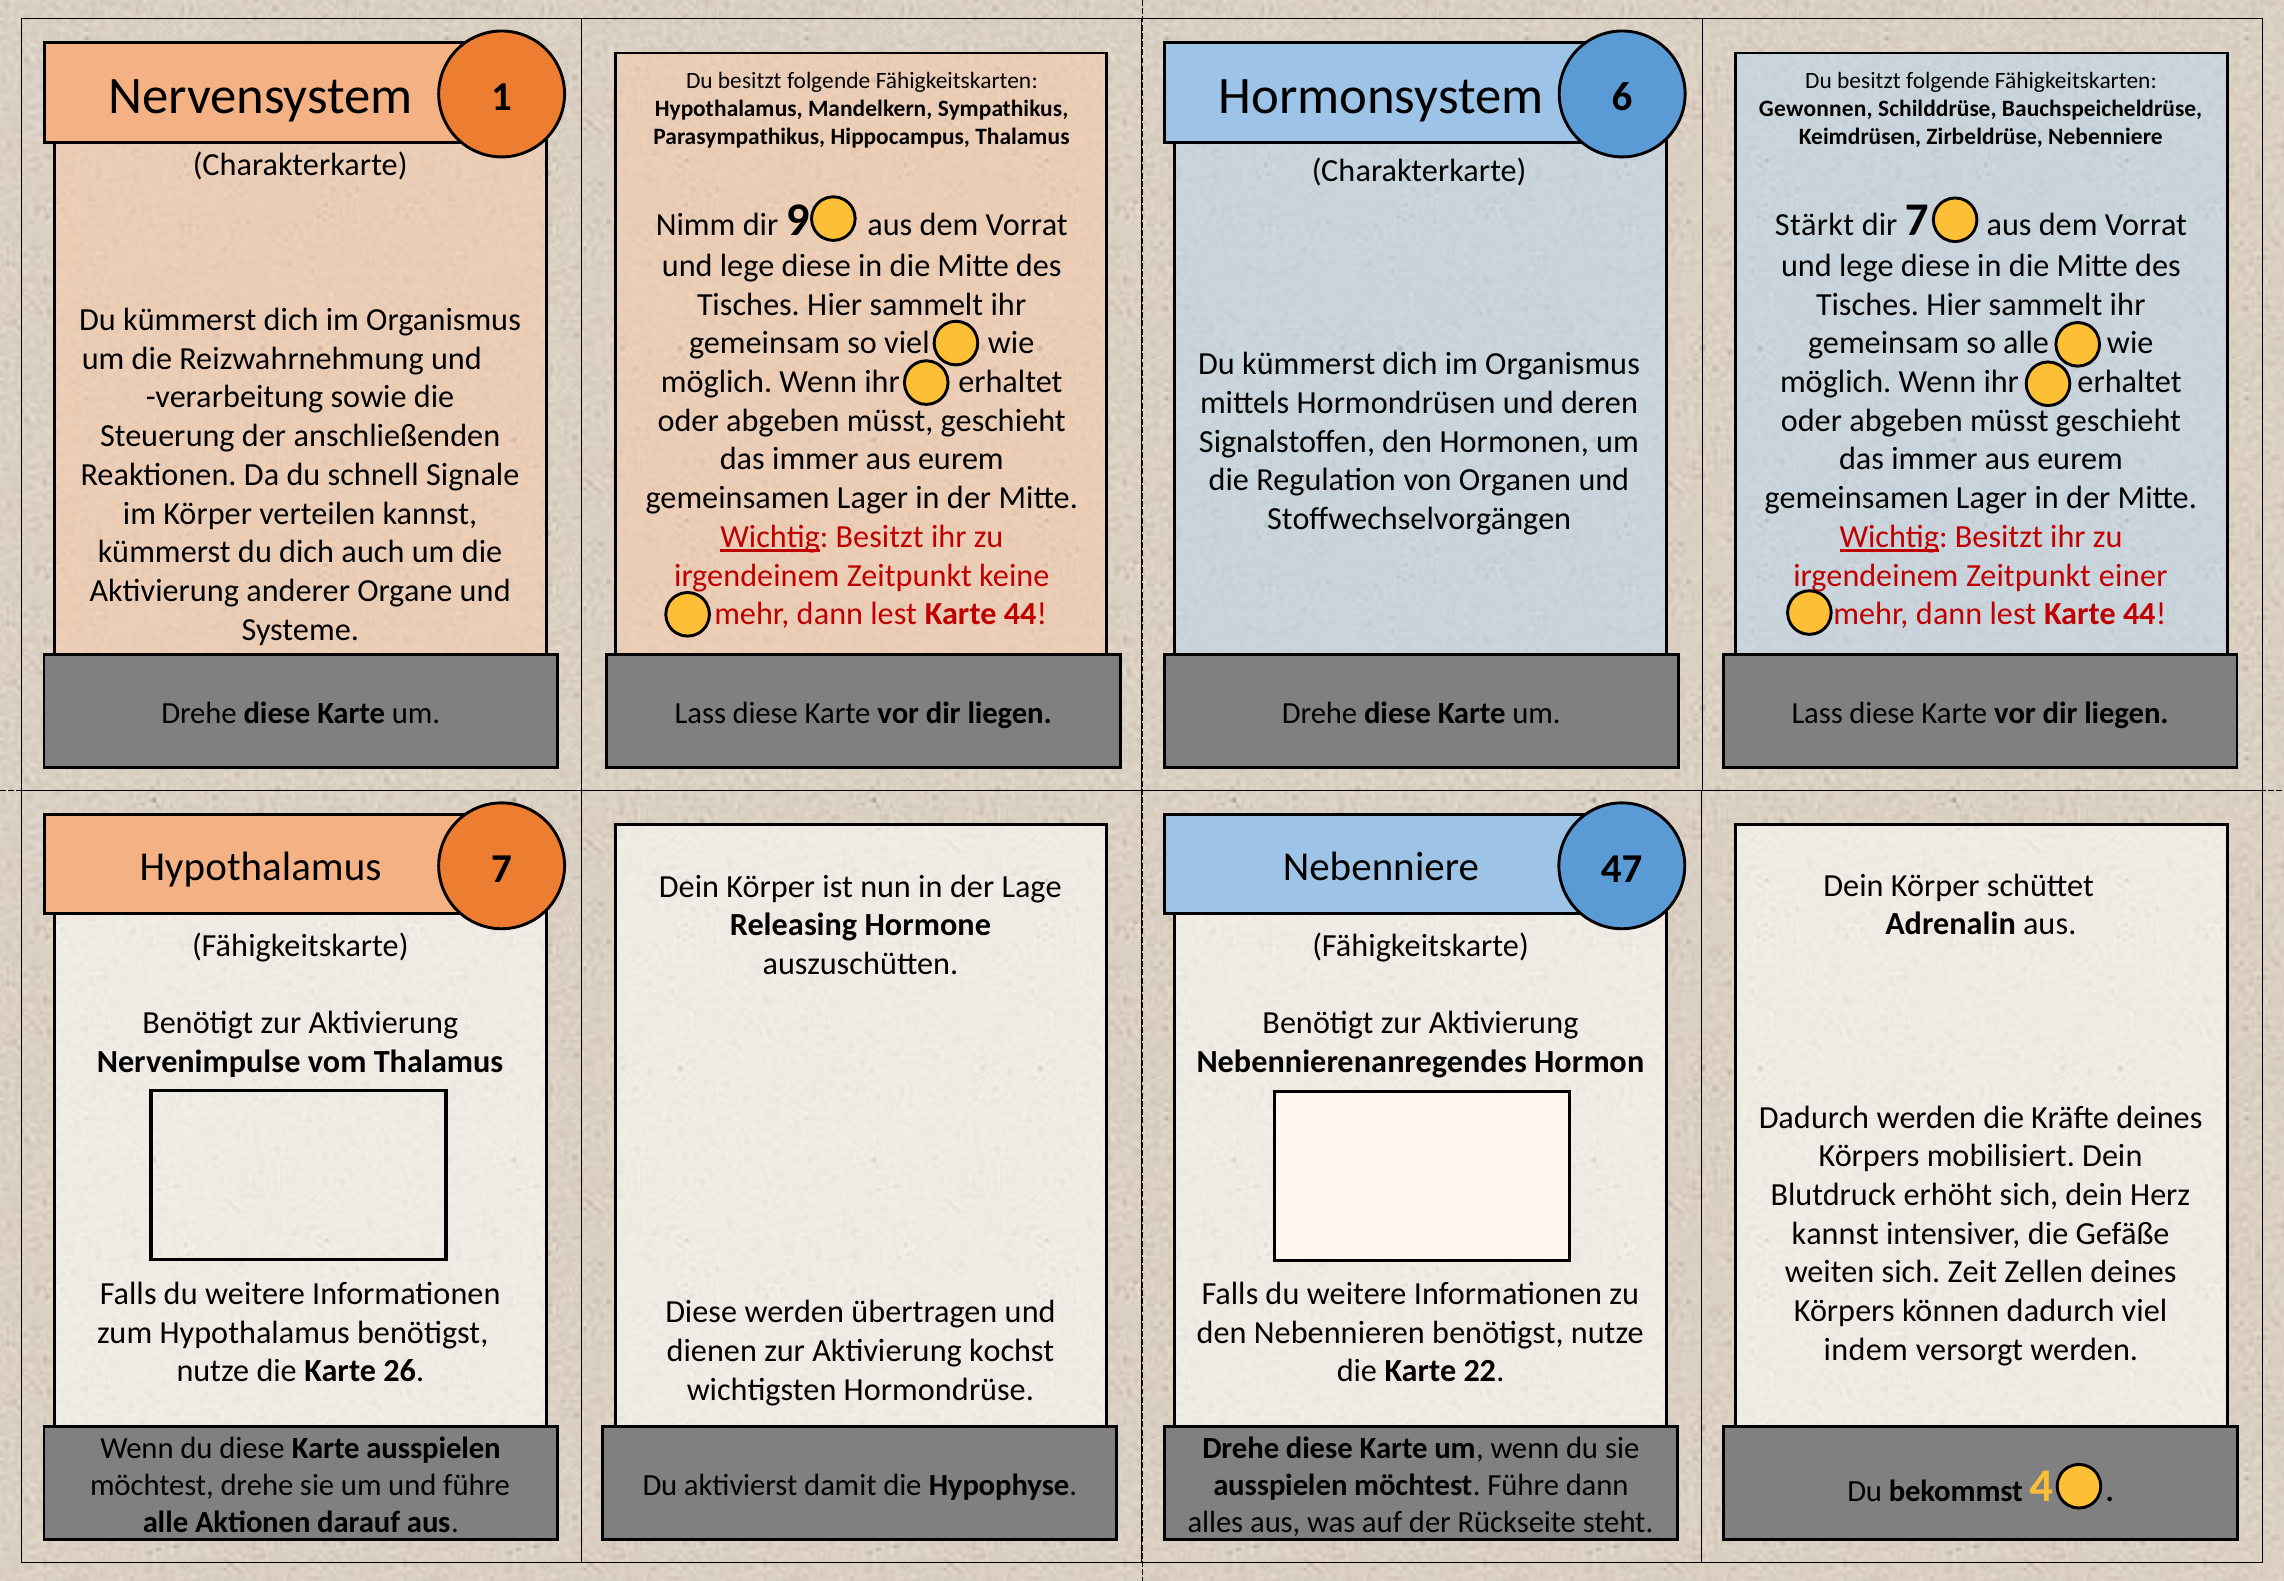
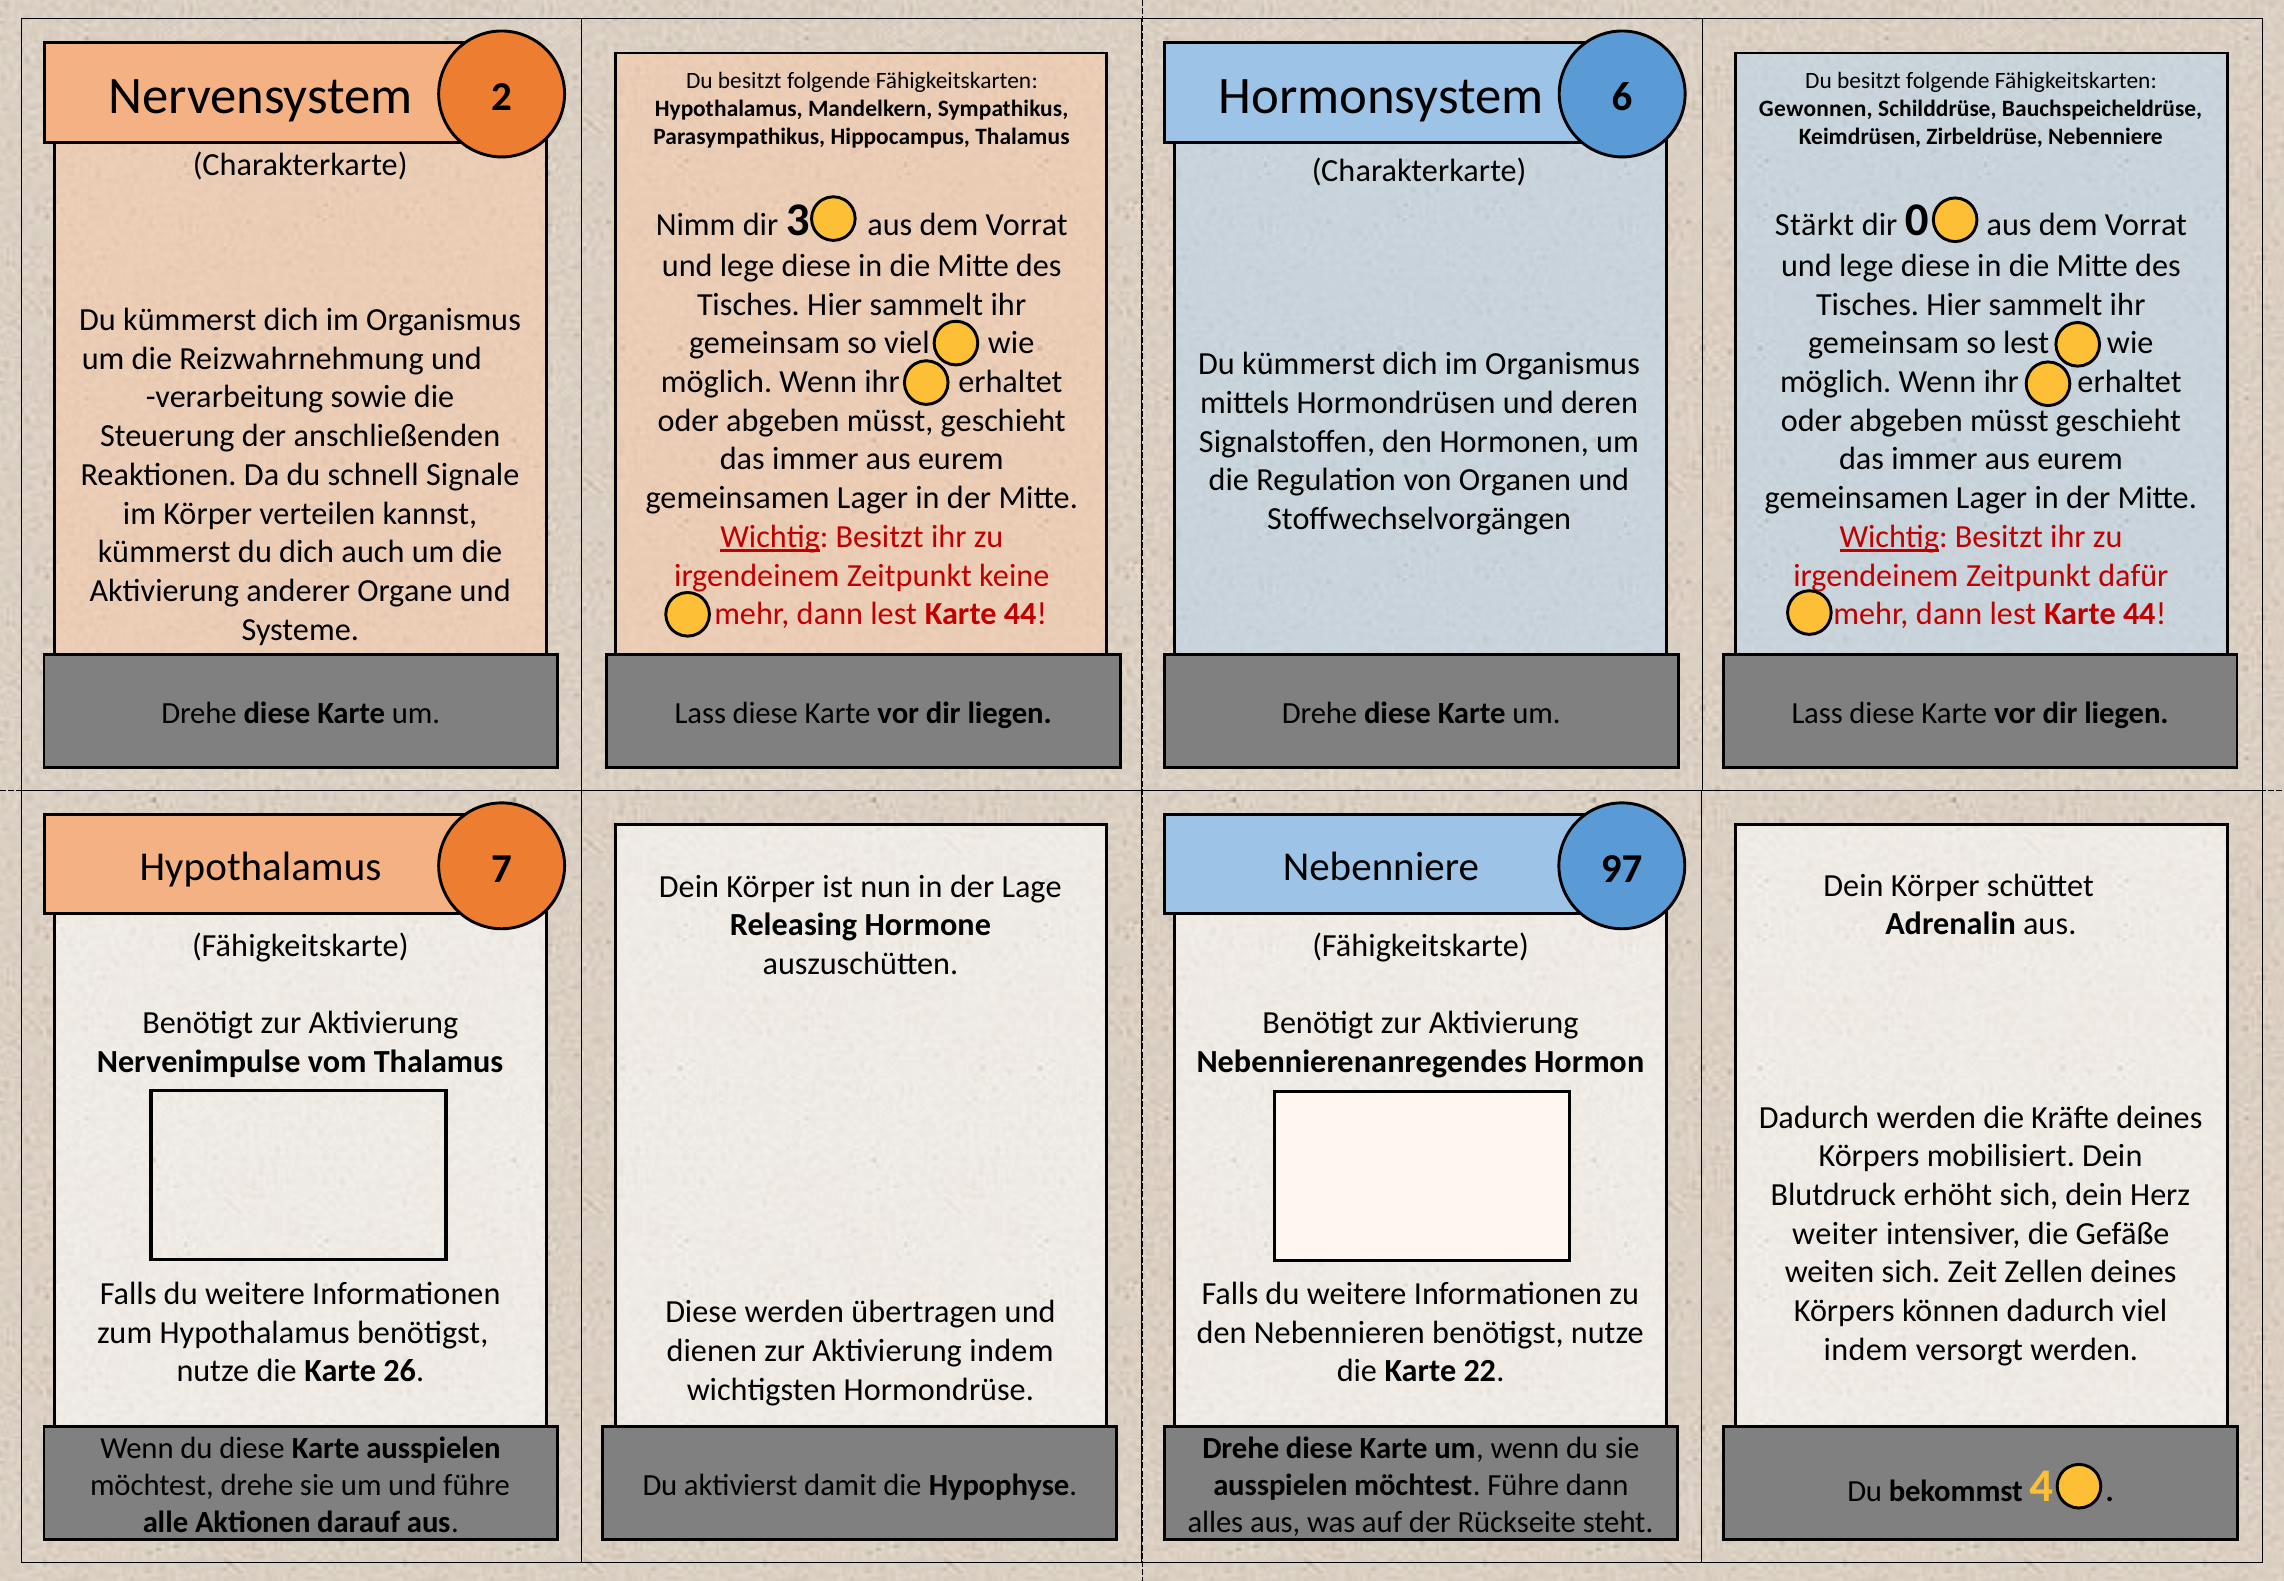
1: 1 -> 2 (502, 97)
9: 9 -> 3 (798, 220)
dir 7: 7 -> 0 (1917, 220)
so alle: alle -> lest (2026, 343)
einer: einer -> dafür (2133, 575)
47: 47 -> 97 (1622, 869)
kannst: kannst -> weiter (1835, 1234)
Aktivierung kochst: kochst -> indem (1011, 1351)
